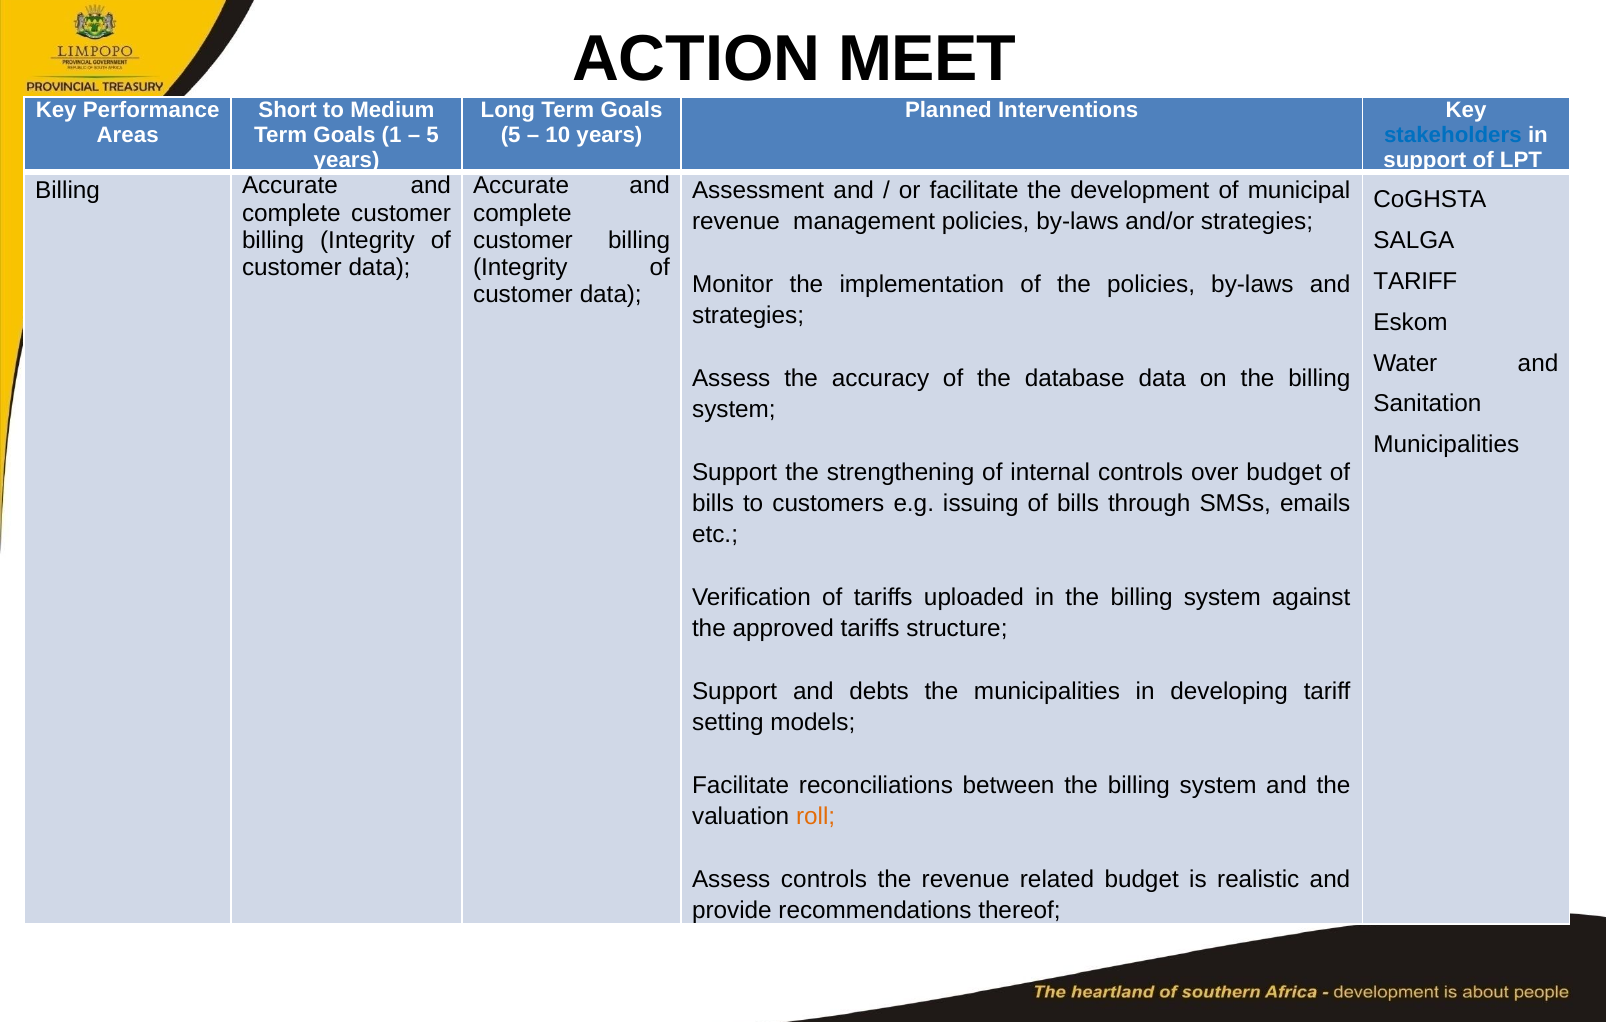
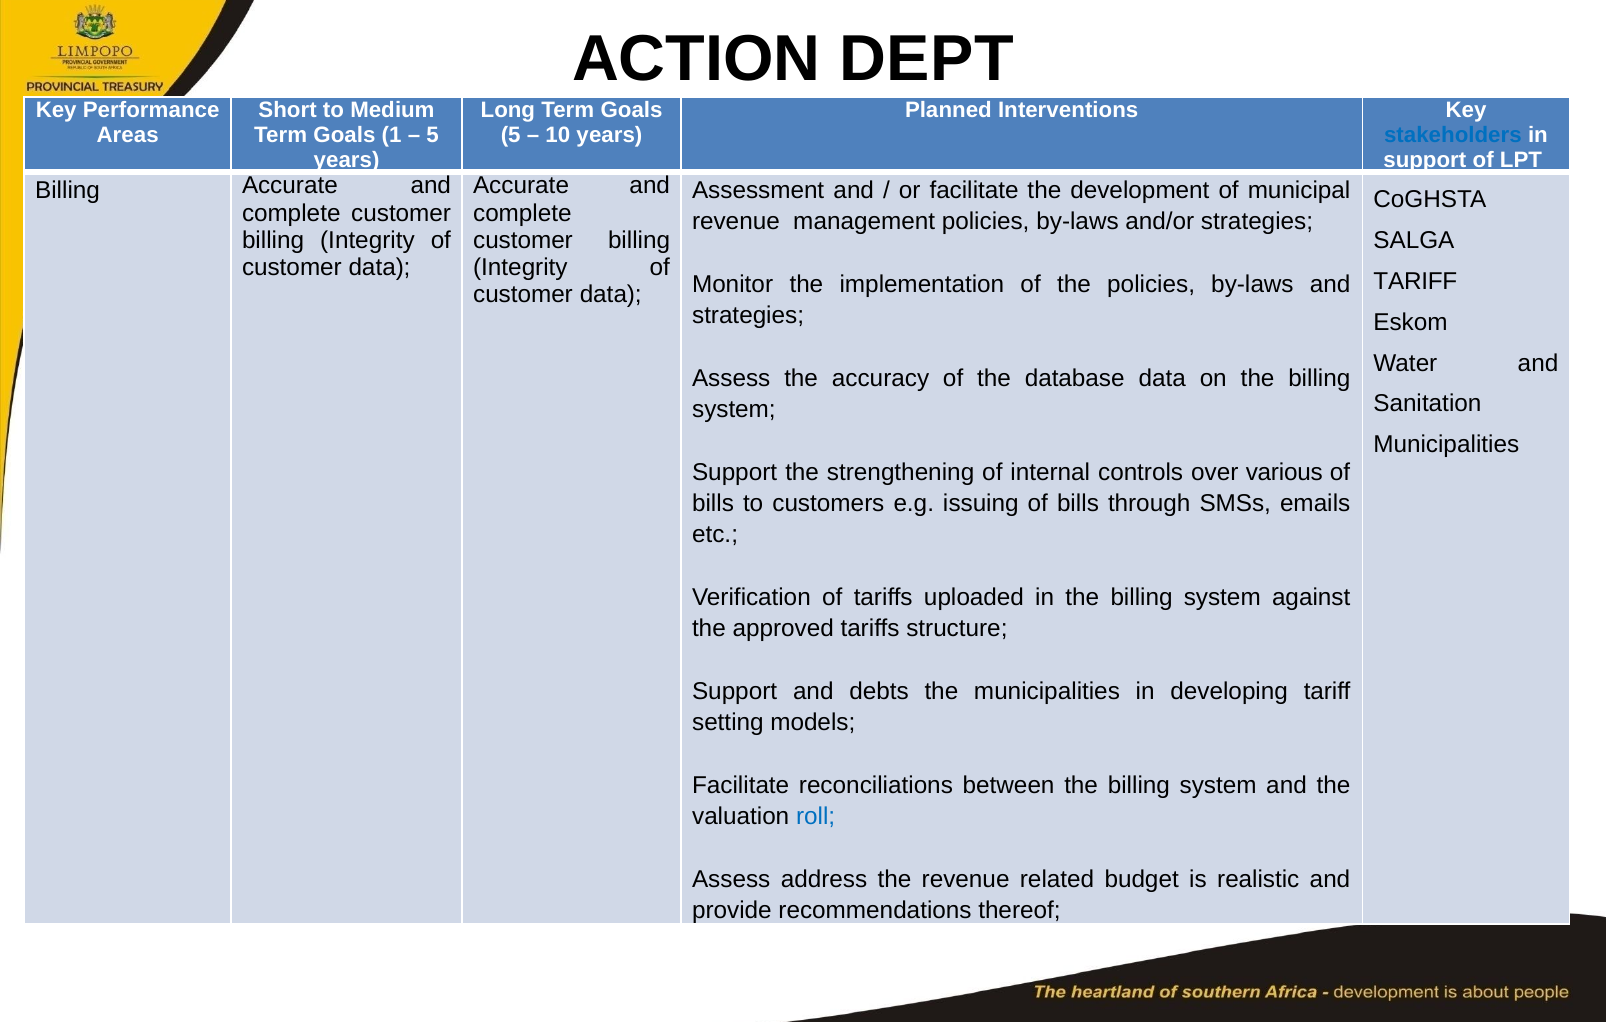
MEET: MEET -> DEPT (927, 59)
over budget: budget -> various (1284, 472)
roll colour: orange -> blue (816, 817)
Assess controls: controls -> address (824, 879)
